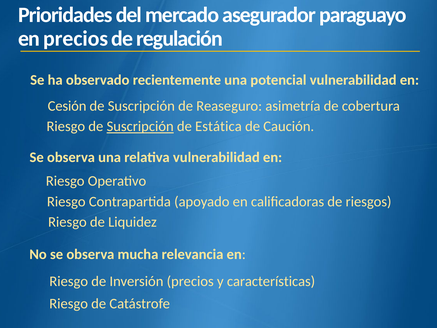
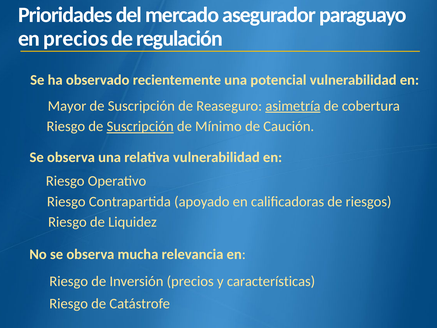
Cesión: Cesión -> Mayor (67, 106)
asimetría underline: none -> present (293, 106)
Estática: Estática -> Mínimo (218, 126)
